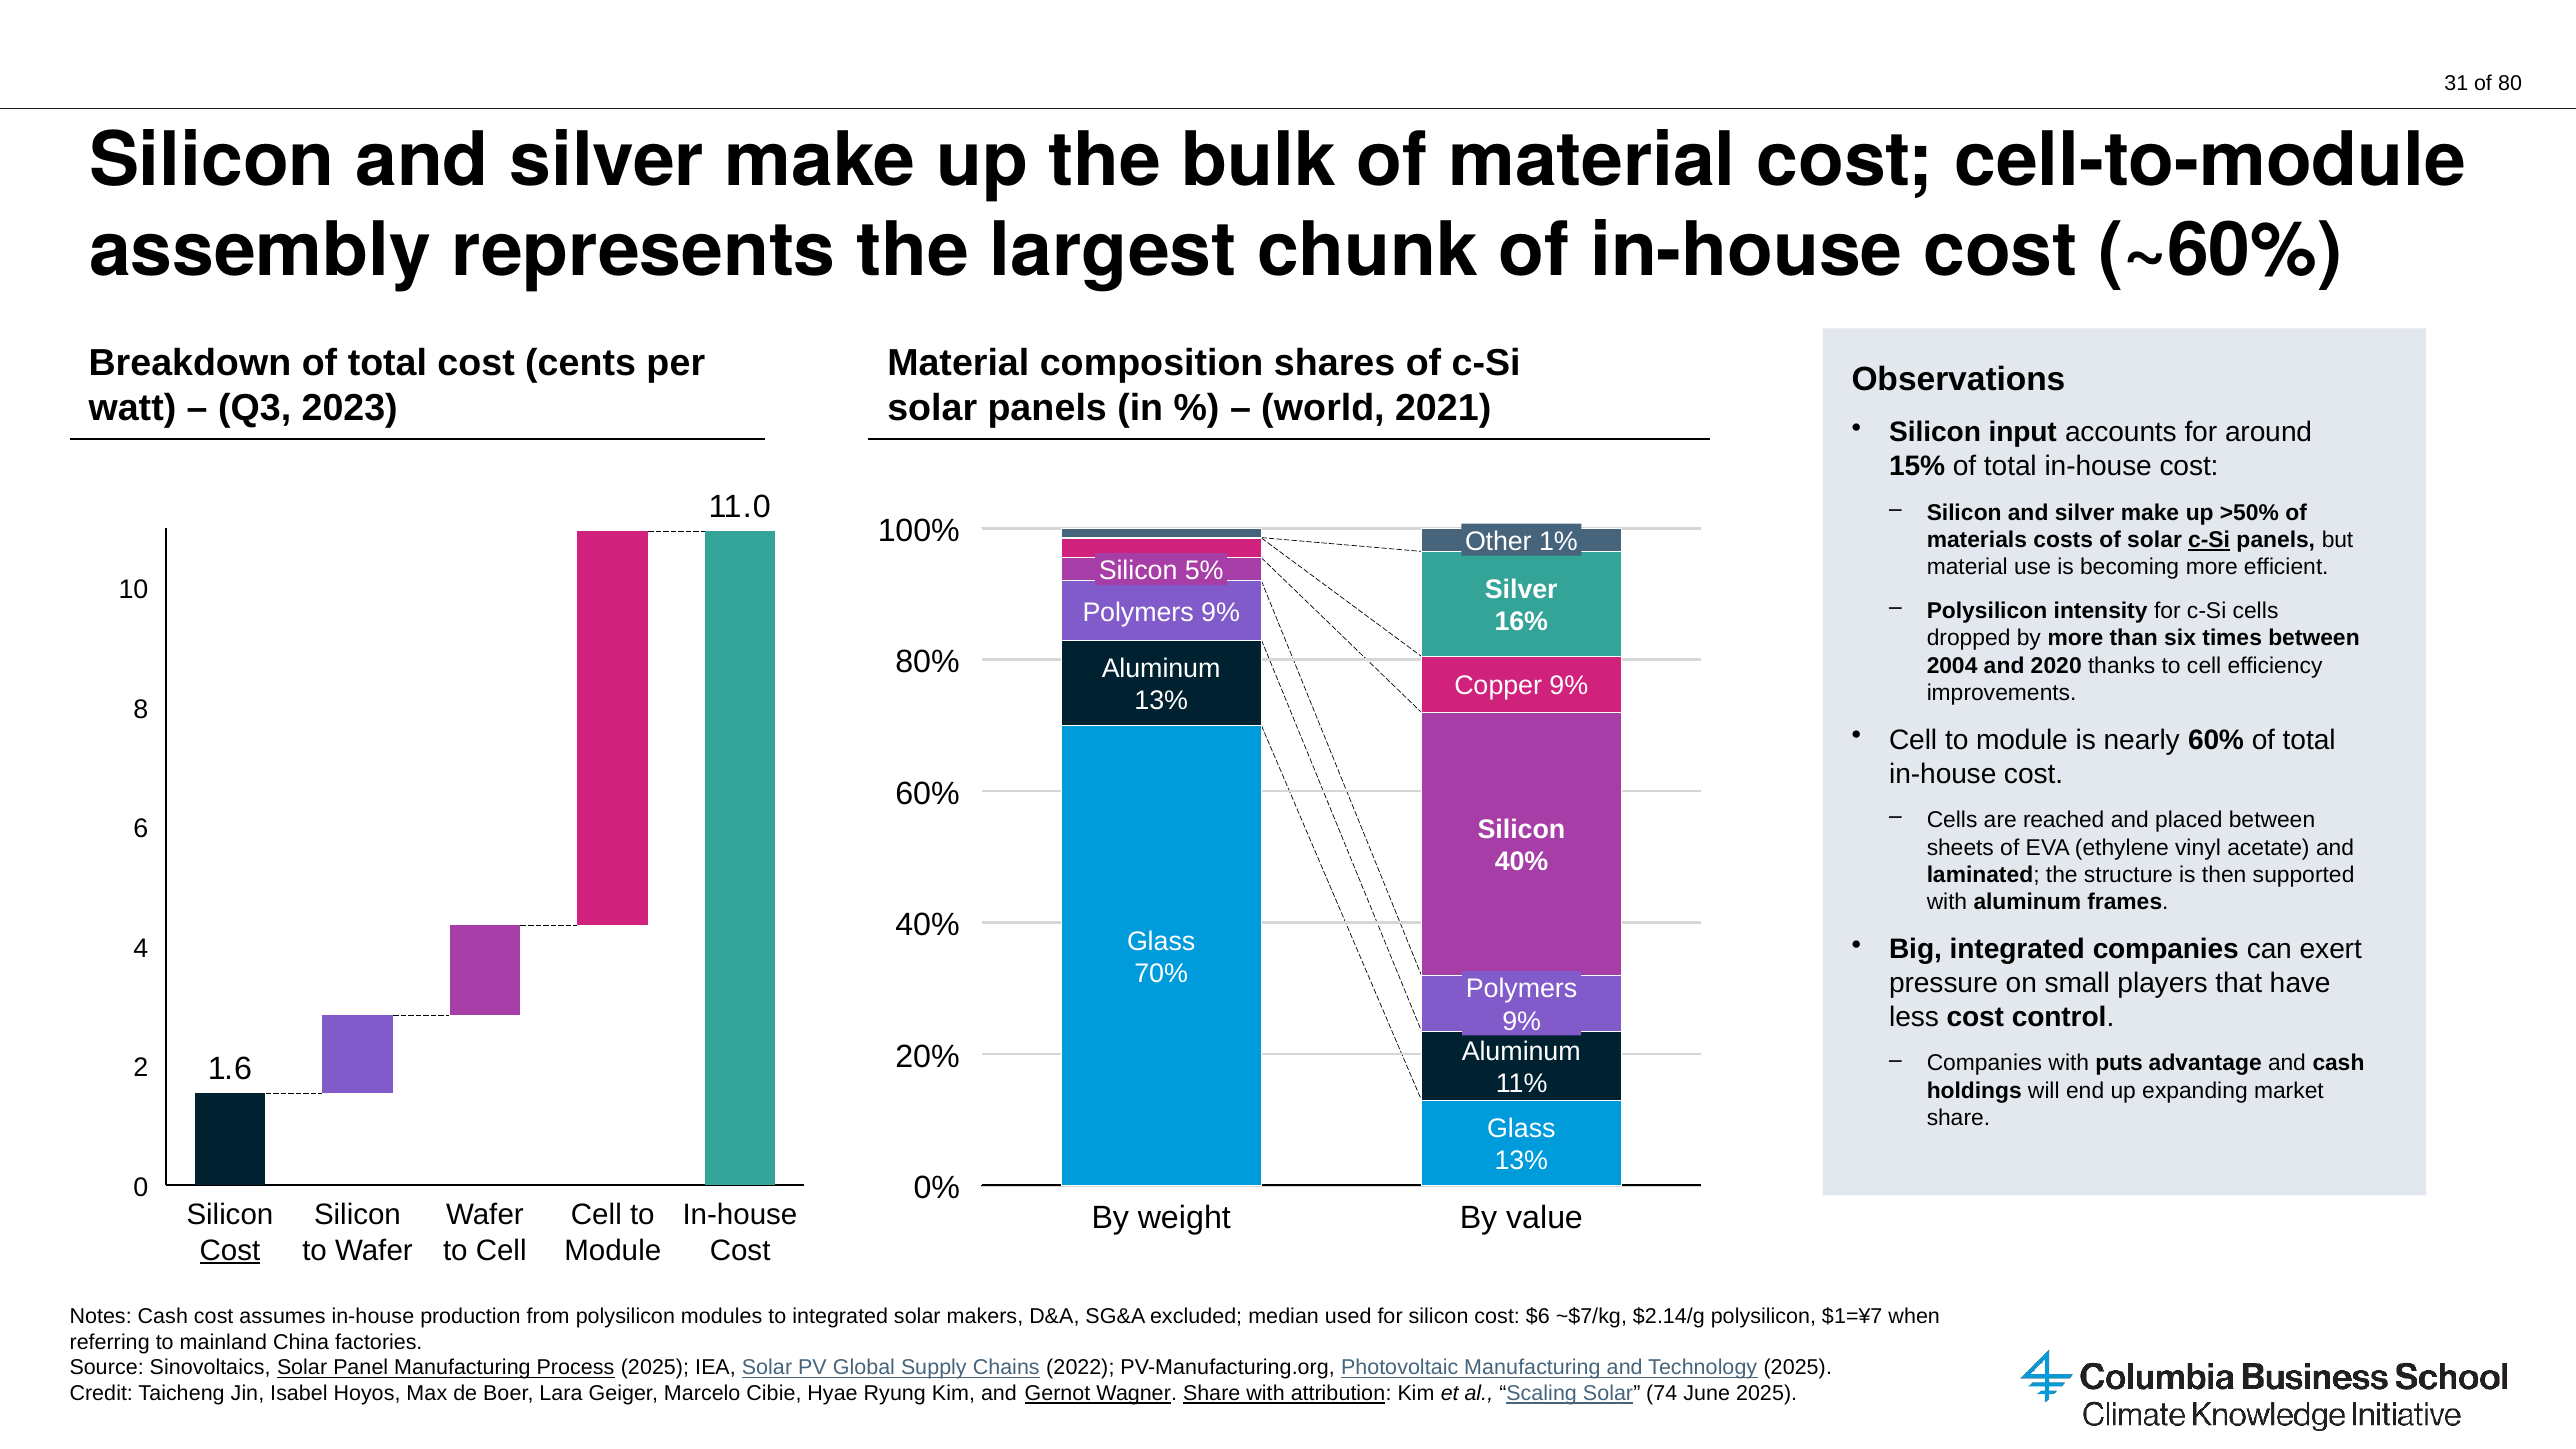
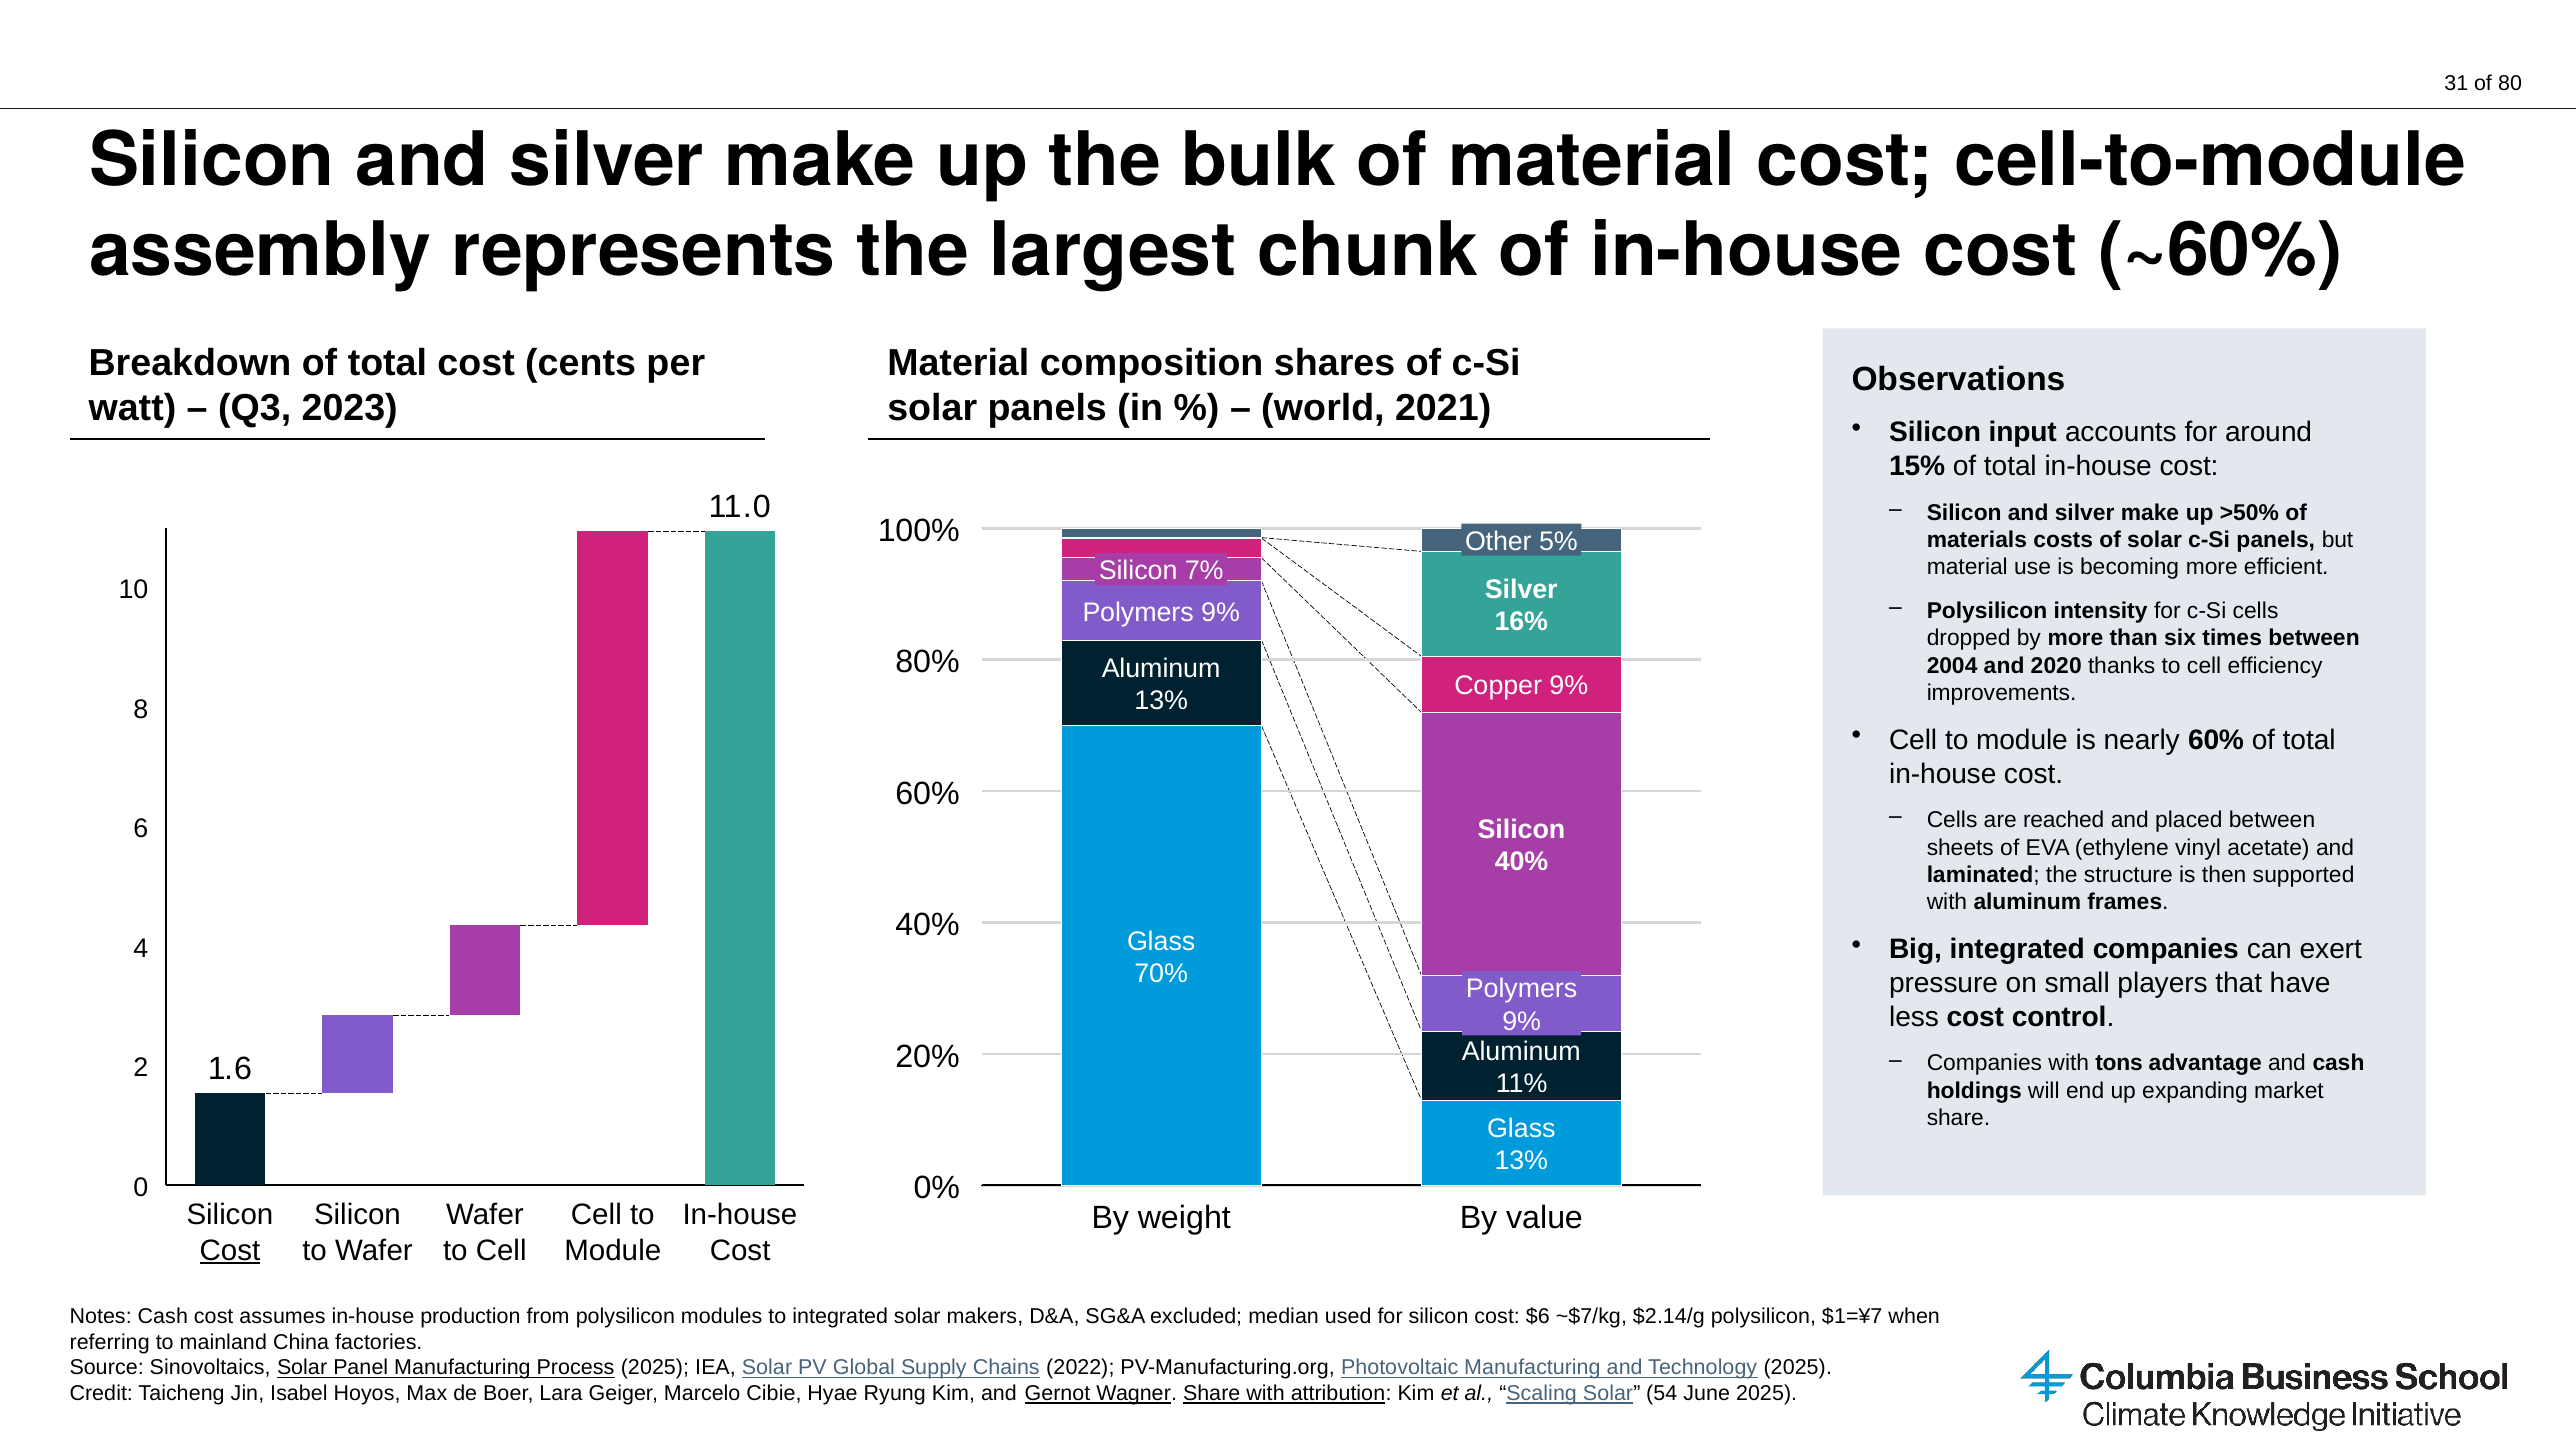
1%: 1% -> 5% (1558, 542)
c-Si underline: present -> none (2209, 540)
5%: 5% -> 7% (1204, 571)
puts: puts -> tons (2119, 1063)
74: 74 -> 54 (1662, 1393)
